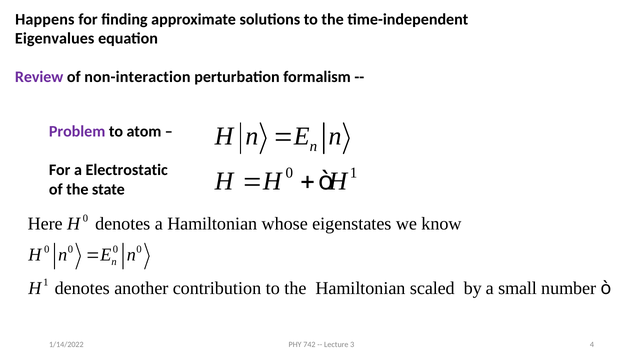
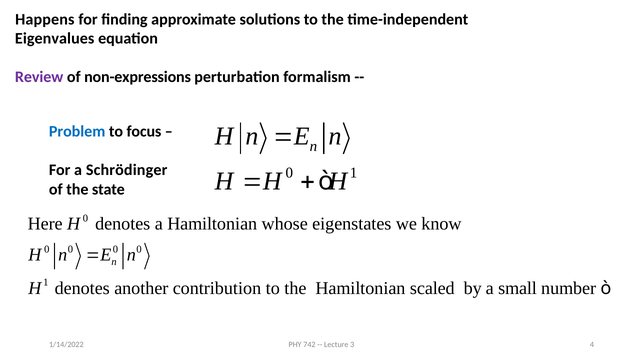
non-interaction: non-interaction -> non-expressions (138, 77)
Problem colour: purple -> blue (77, 132)
atom: atom -> focus (144, 132)
Electrostatic: Electrostatic -> Schrödinger (127, 170)
